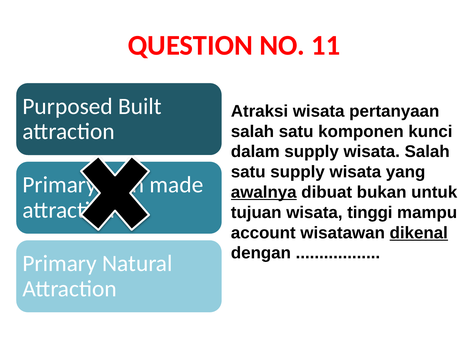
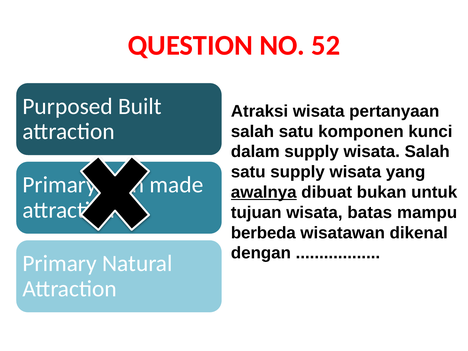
11: 11 -> 52 (326, 45)
tinggi: tinggi -> batas (370, 213)
account: account -> berbeda (263, 233)
dikenal underline: present -> none (419, 233)
